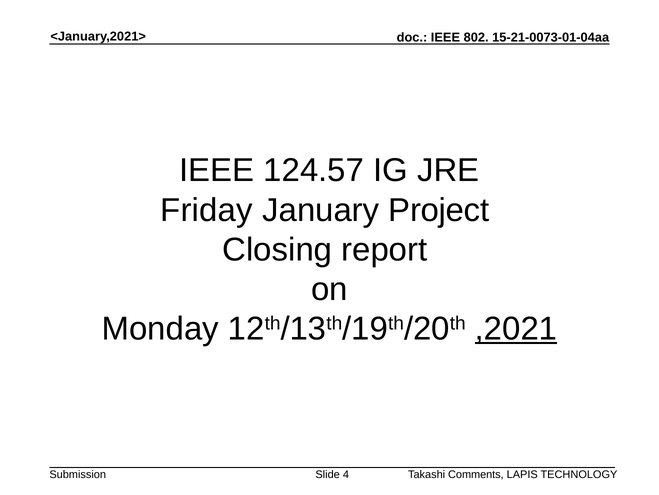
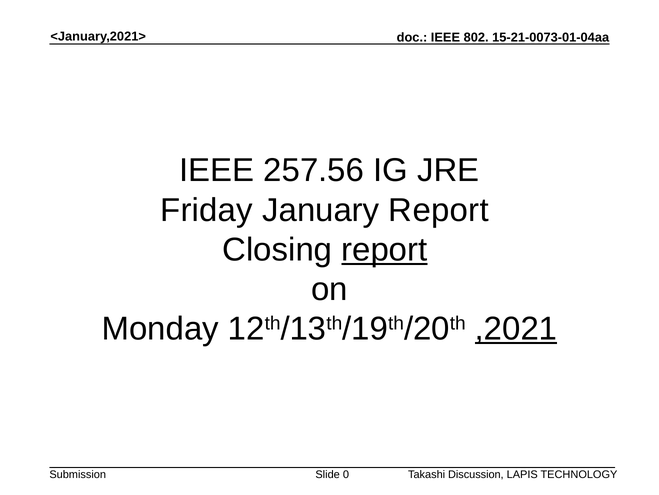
124.57: 124.57 -> 257.56 (314, 170)
January Project: Project -> Report (439, 210)
report underline: none -> present (384, 249)
4: 4 -> 0 (346, 474)
Comments: Comments -> Discussion (476, 474)
